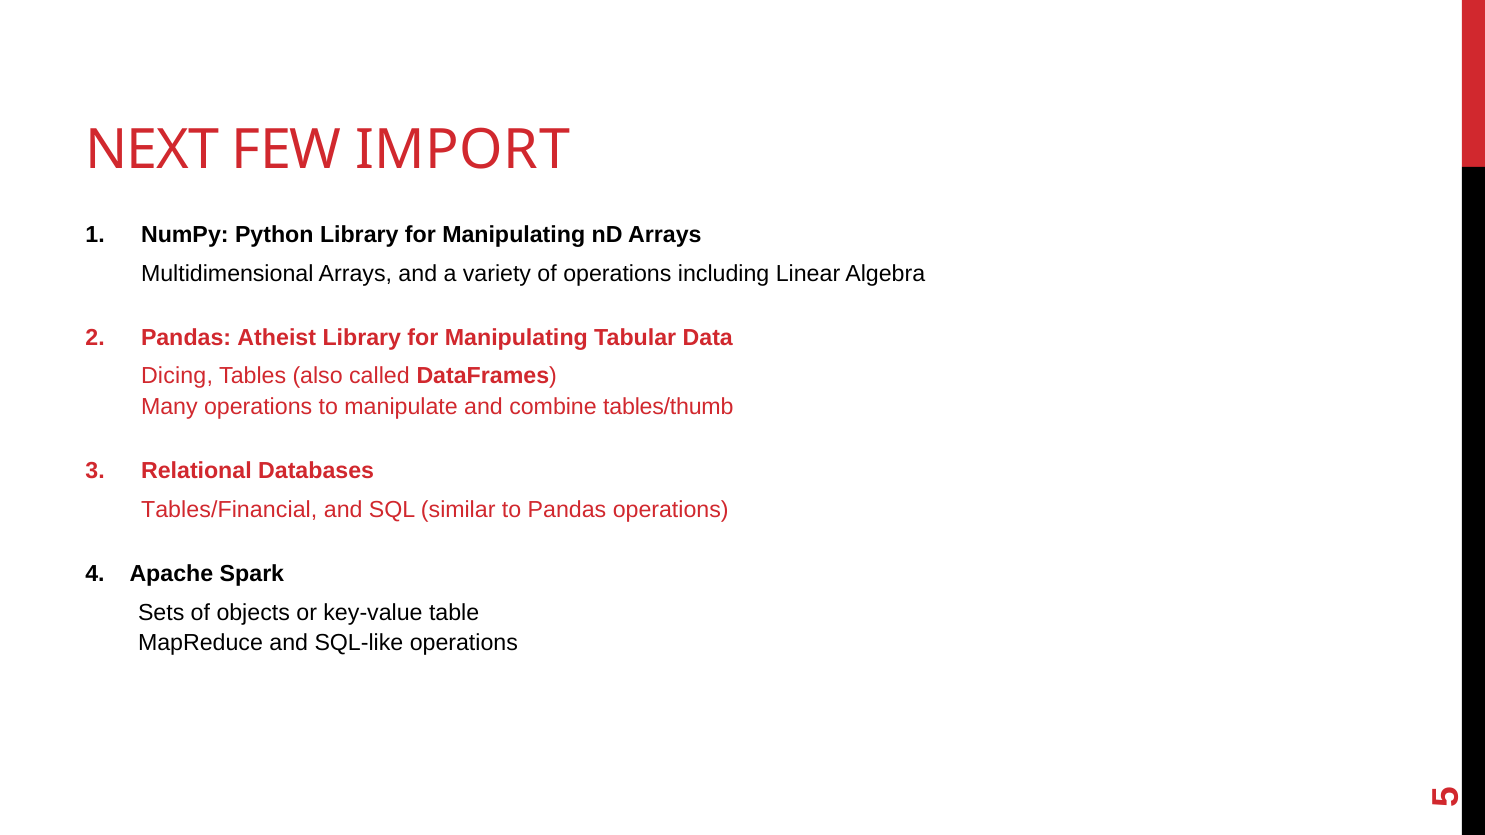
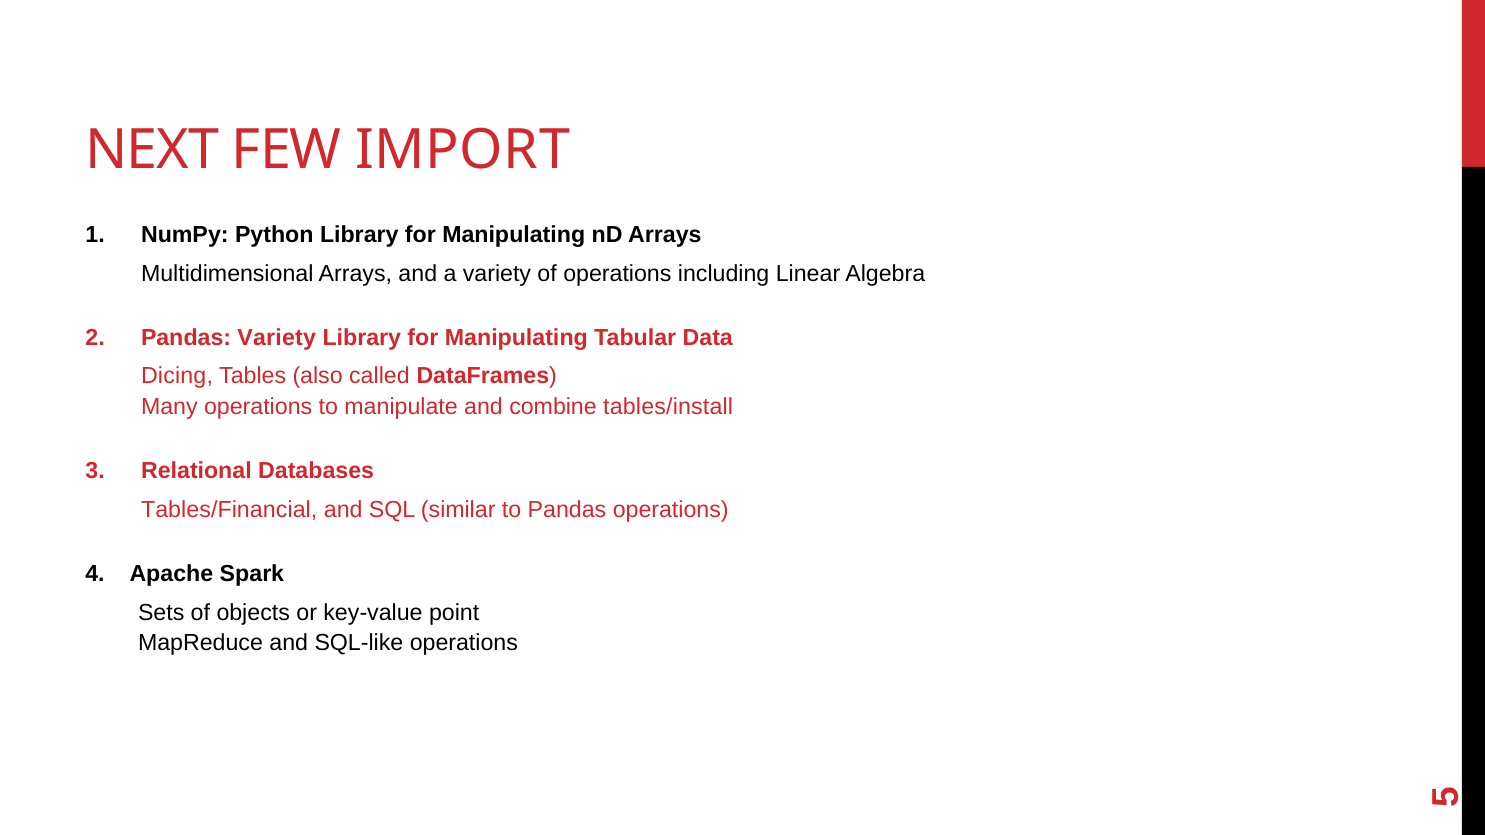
Pandas Atheist: Atheist -> Variety (277, 337)
tables/thumb: tables/thumb -> tables/install (668, 407)
table: table -> point (454, 613)
